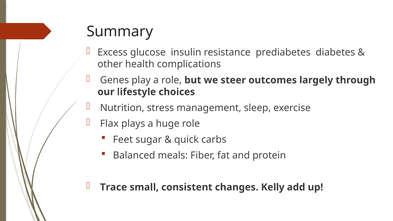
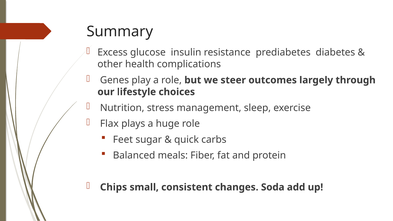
Trace: Trace -> Chips (114, 187)
Kelly: Kelly -> Soda (273, 187)
